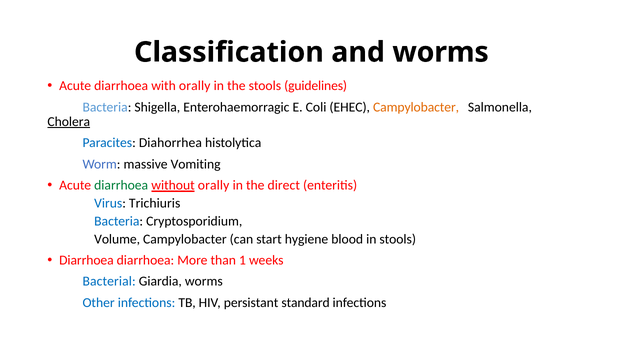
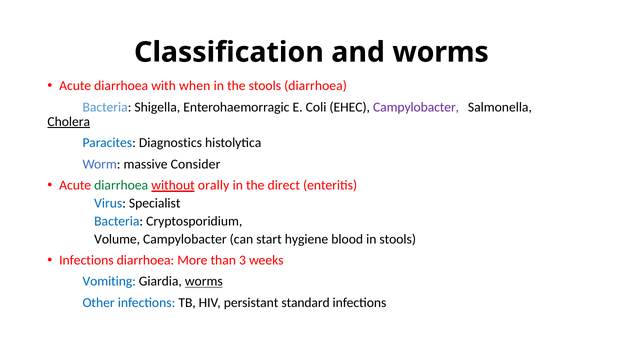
with orally: orally -> when (195, 86)
stools guidelines: guidelines -> diarrhoea (316, 86)
Campylobacter colour: orange -> purple (416, 107)
Diahorrhea: Diahorrhea -> Diagnostics (170, 143)
Vomiting: Vomiting -> Consider (196, 164)
Trichiuris: Trichiuris -> Specialist (155, 203)
Diarrhoea: Diarrhoea -> Infections (86, 261)
1: 1 -> 3 (242, 261)
Bacterial: Bacterial -> Vomiting (109, 282)
worms underline: none -> present (204, 282)
